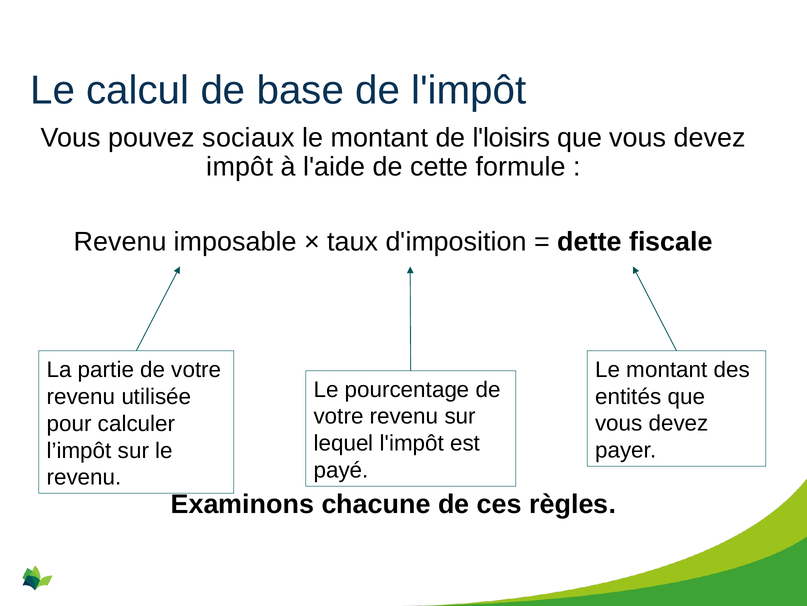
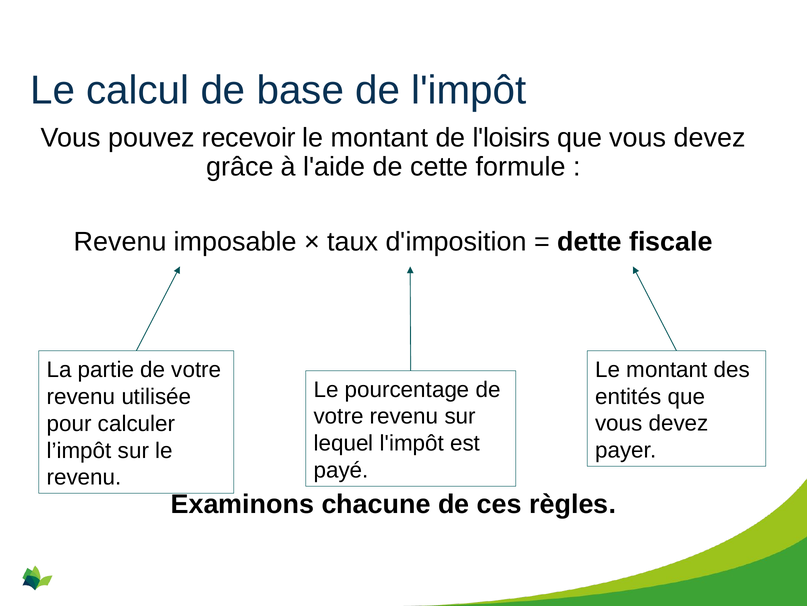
sociaux: sociaux -> recevoir (249, 138)
impôt: impôt -> grâce (240, 167)
